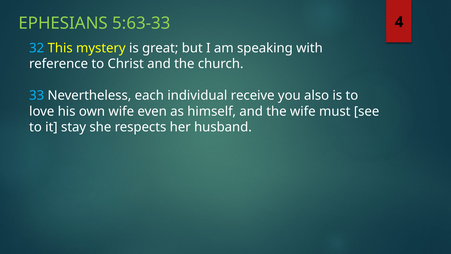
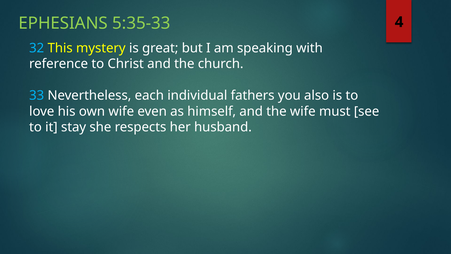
5:63-33: 5:63-33 -> 5:35-33 (141, 23)
receive: receive -> fathers (253, 95)
